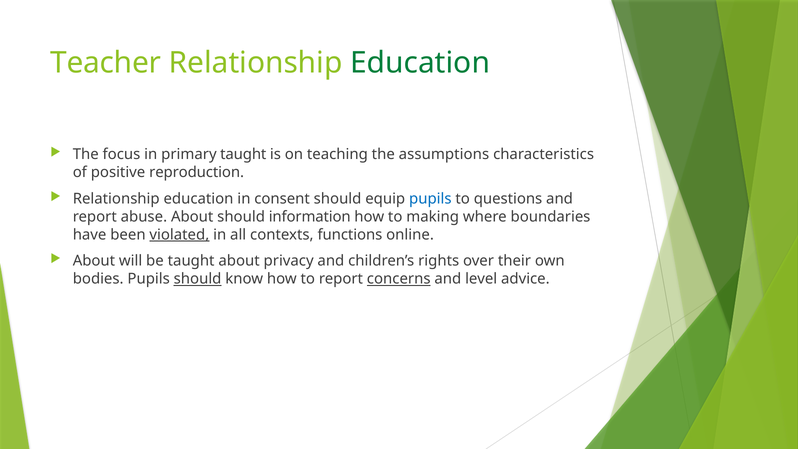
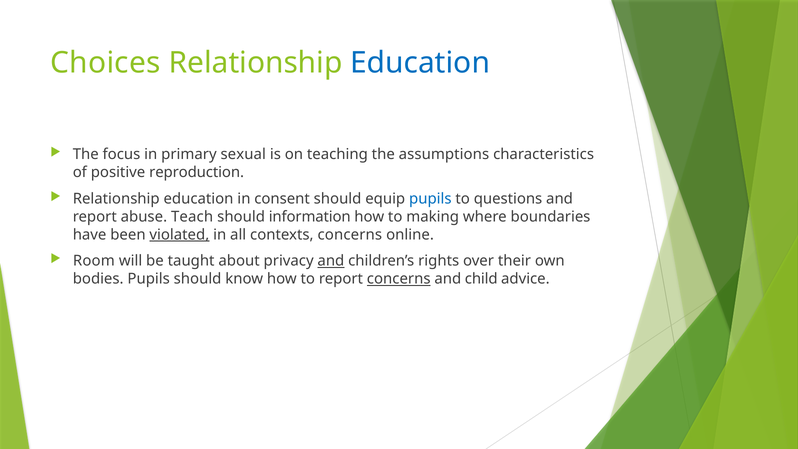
Teacher: Teacher -> Choices (105, 63)
Education colour: green -> blue (420, 63)
primary taught: taught -> sexual (243, 154)
abuse About: About -> Teach (192, 217)
contexts functions: functions -> concerns (350, 235)
About: About -> Room (94, 261)
and underline: none -> present (331, 261)
should underline: present -> none (198, 279)
level: level -> child (481, 279)
